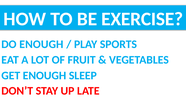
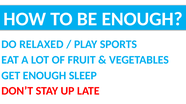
BE EXERCISE: EXERCISE -> ENOUGH (142, 19)
DO ENOUGH: ENOUGH -> RELAXED (41, 45)
